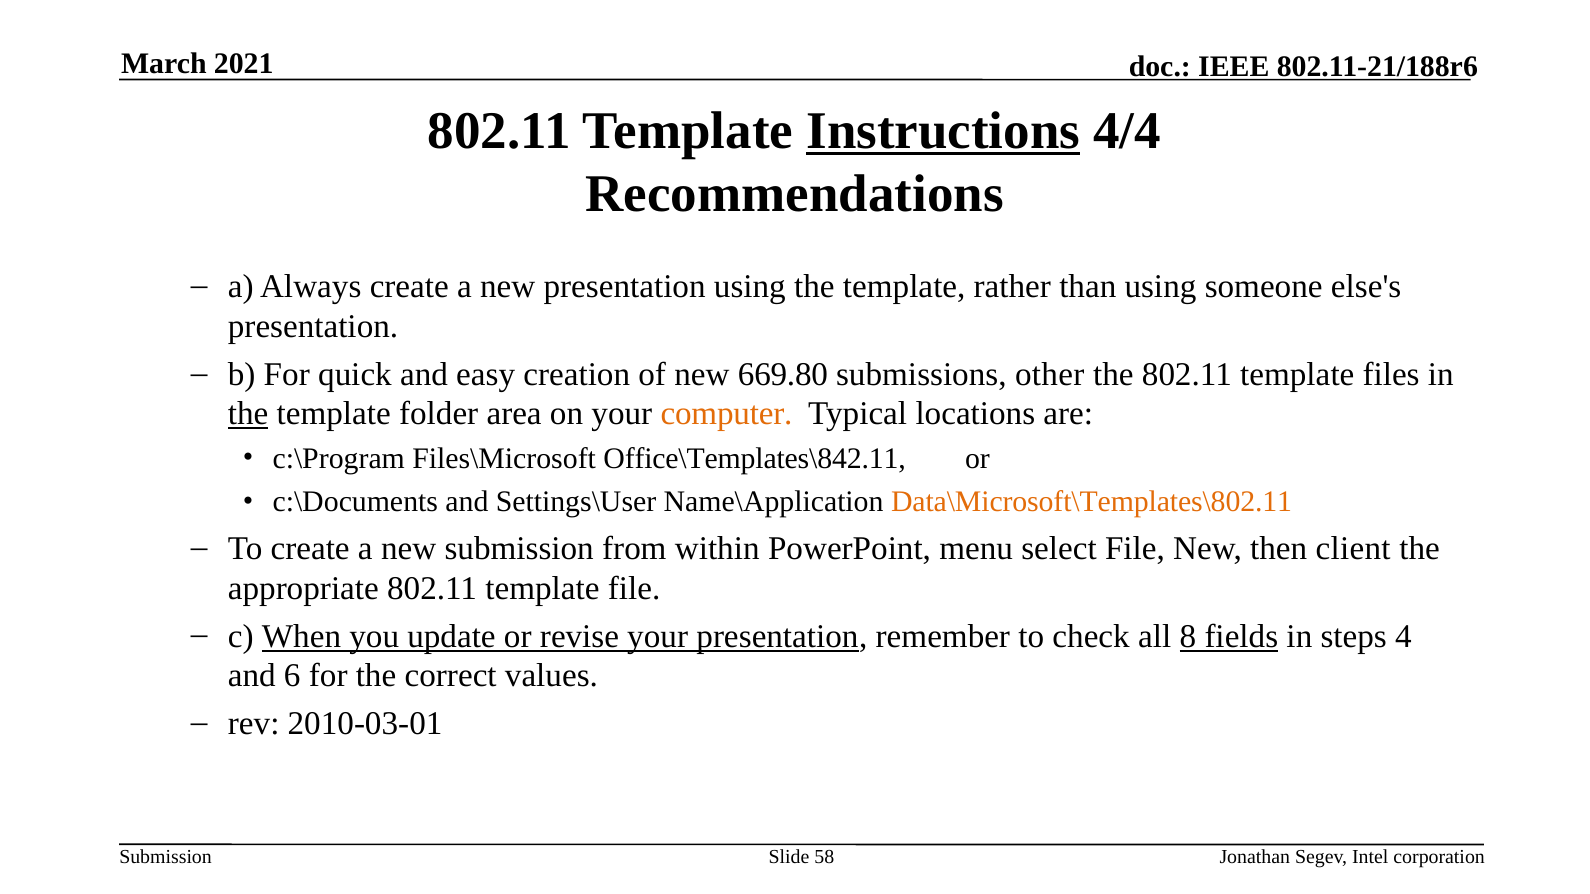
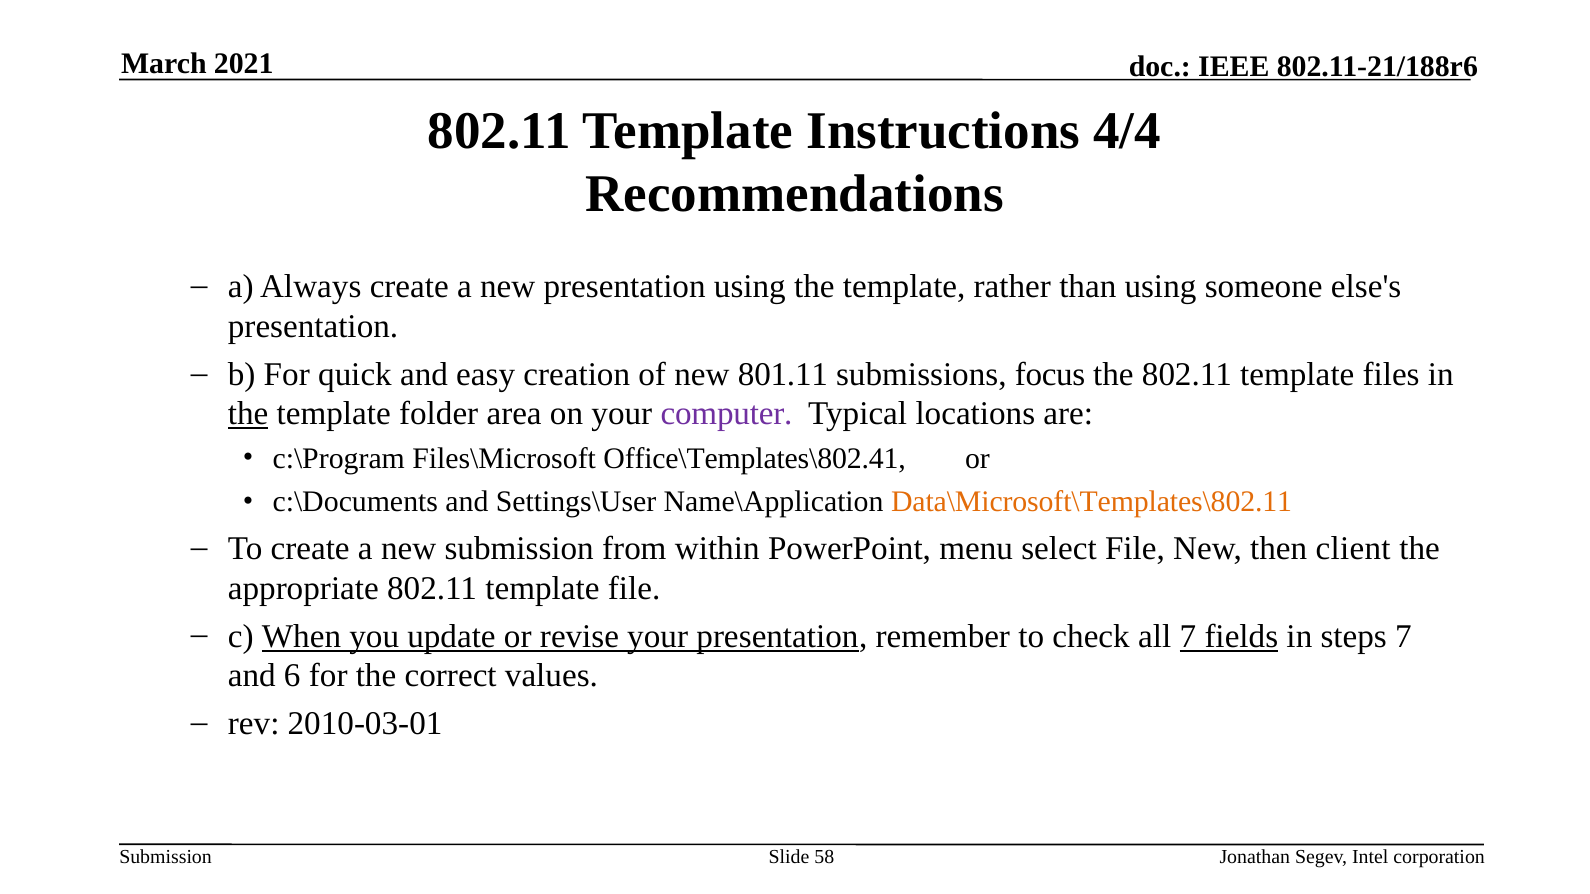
Instructions underline: present -> none (943, 131)
669.80: 669.80 -> 801.11 (783, 374)
other: other -> focus (1050, 374)
computer colour: orange -> purple (726, 414)
Office\Templates\842.11: Office\Templates\842.11 -> Office\Templates\802.41 (755, 459)
all 8: 8 -> 7 (1188, 636)
steps 4: 4 -> 7 (1403, 636)
